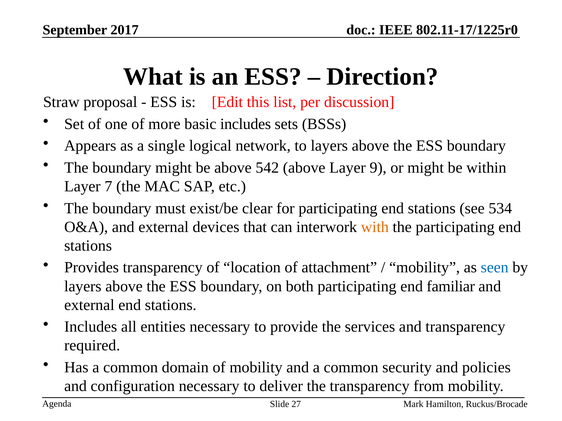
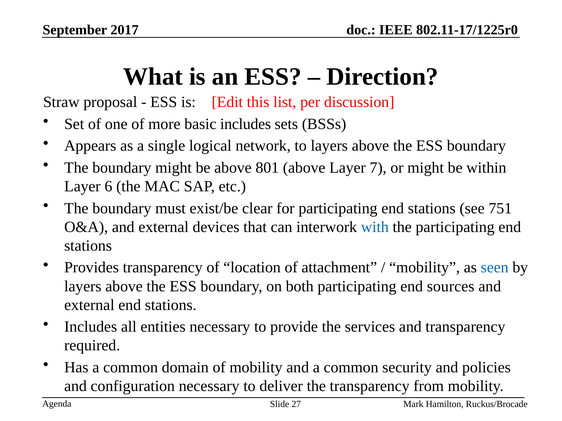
542: 542 -> 801 (267, 168)
9: 9 -> 7 (378, 168)
7: 7 -> 6 (108, 187)
534: 534 -> 751 (500, 208)
with colour: orange -> blue (375, 227)
familiar: familiar -> sources (451, 287)
